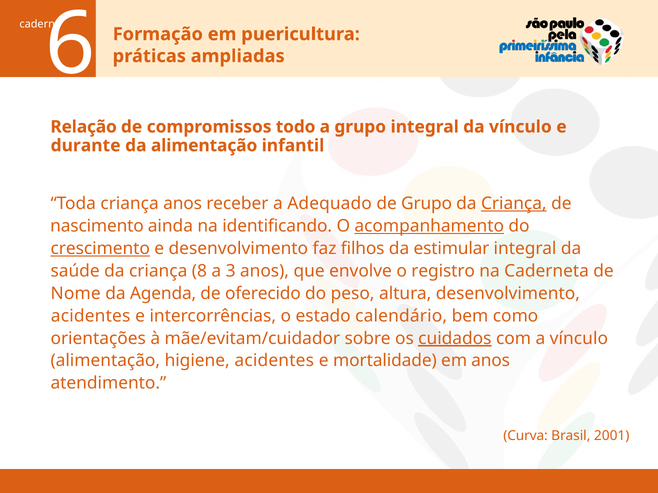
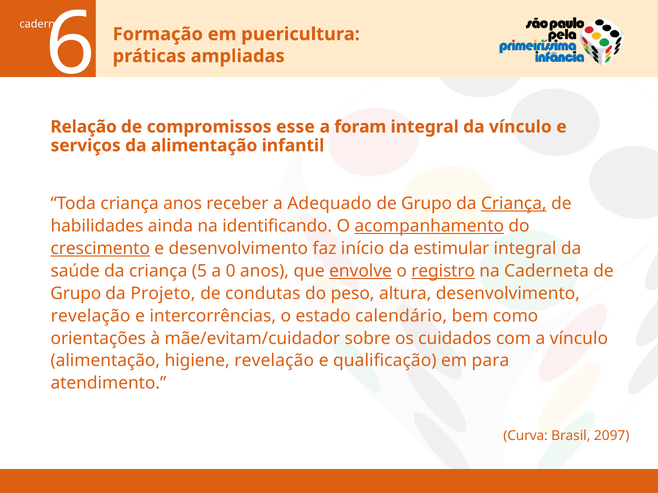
todo: todo -> esse (295, 127)
a grupo: grupo -> foram (360, 127)
durante: durante -> serviços (86, 146)
nascimento: nascimento -> habilidades (97, 226)
filhos: filhos -> início (363, 249)
8: 8 -> 5 (199, 271)
3: 3 -> 0 (231, 271)
envolve underline: none -> present (361, 271)
registro underline: none -> present (443, 271)
Nome: Nome -> Grupo (76, 294)
Agenda: Agenda -> Projeto (163, 294)
oferecido: oferecido -> condutas (263, 294)
acidentes: acidentes -> revelação (91, 316)
cuidados underline: present -> none (455, 339)
higiene acidentes: acidentes -> revelação (274, 361)
mortalidade: mortalidade -> qualificação (385, 361)
em anos: anos -> para (490, 361)
2001: 2001 -> 2097 (612, 436)
